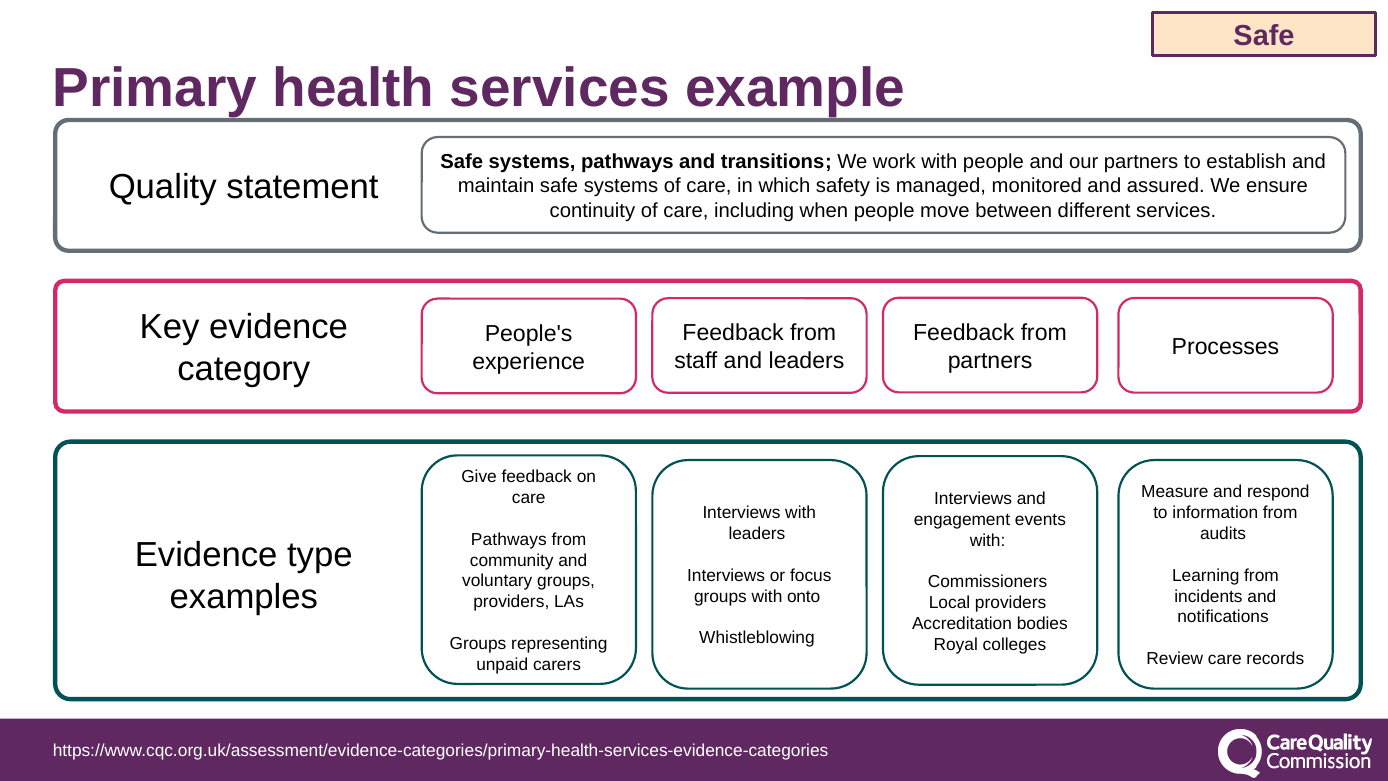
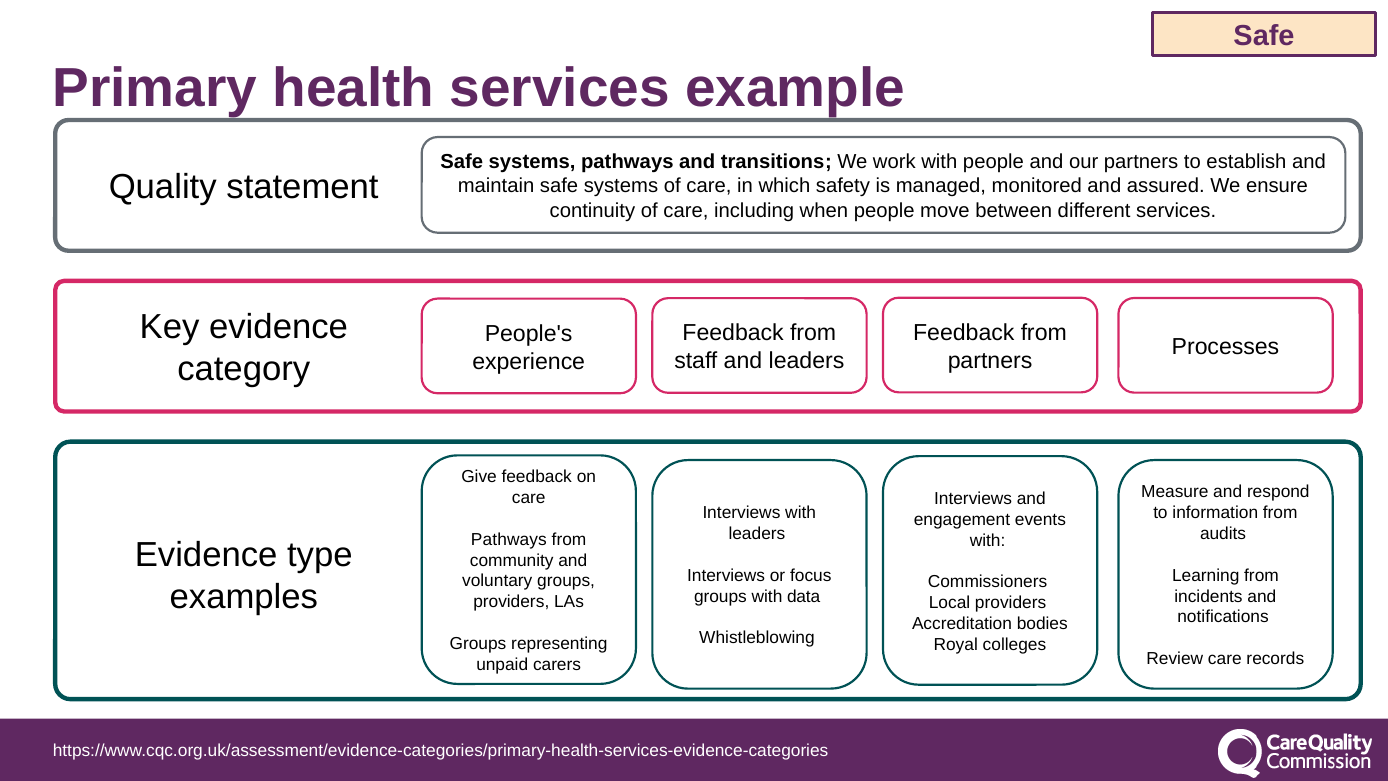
onto: onto -> data (804, 596)
